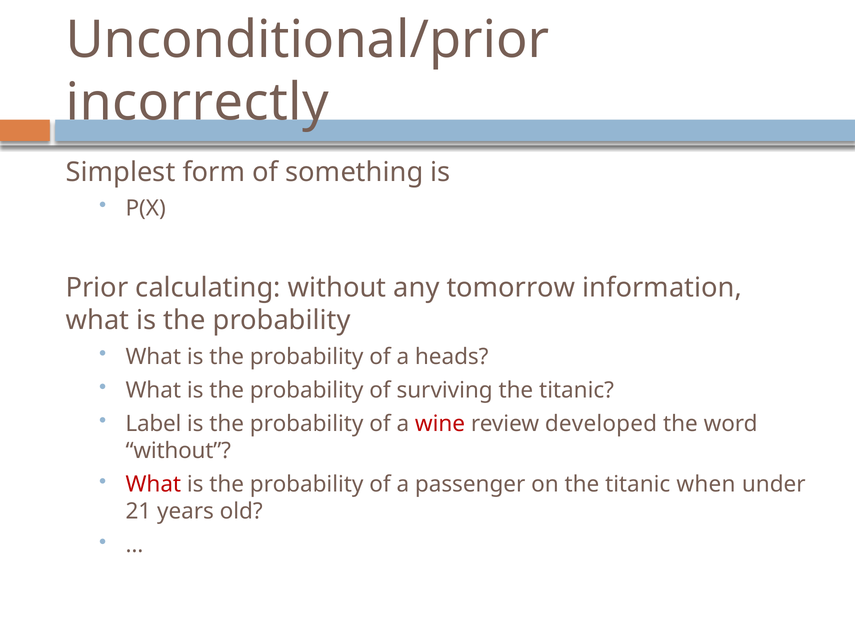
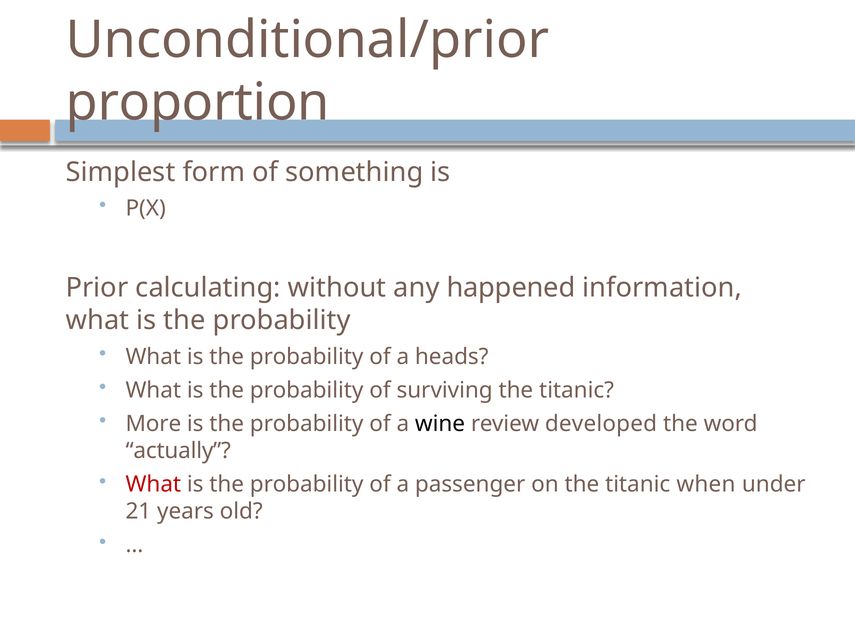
incorrectly: incorrectly -> proportion (198, 103)
tomorrow: tomorrow -> happened (511, 288)
Label: Label -> More (153, 424)
wine colour: red -> black (440, 424)
without: without -> actually (178, 451)
